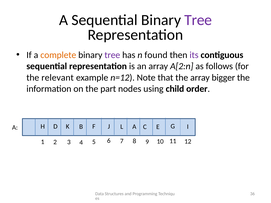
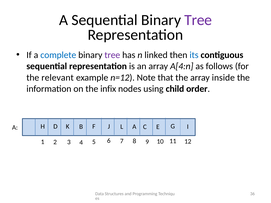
complete colour: orange -> blue (58, 55)
found: found -> linked (156, 55)
its colour: purple -> blue (194, 55)
A[2:n: A[2:n -> A[4:n (182, 66)
bigger: bigger -> inside (223, 78)
part: part -> infix (108, 89)
